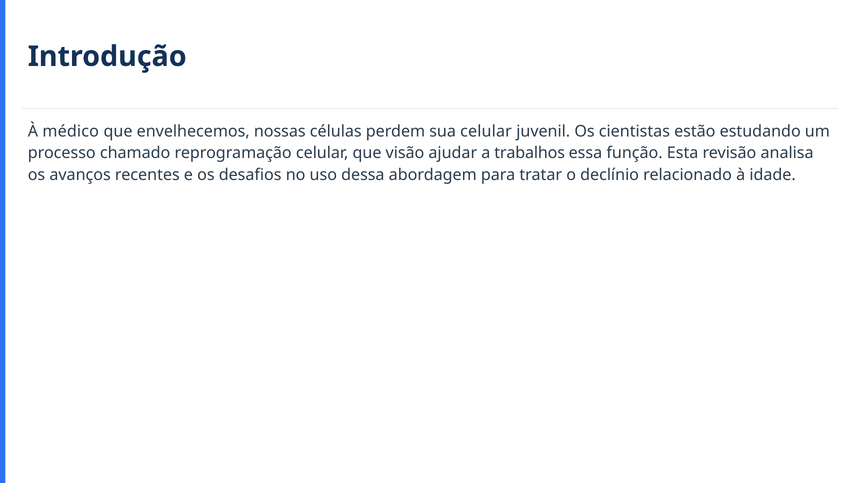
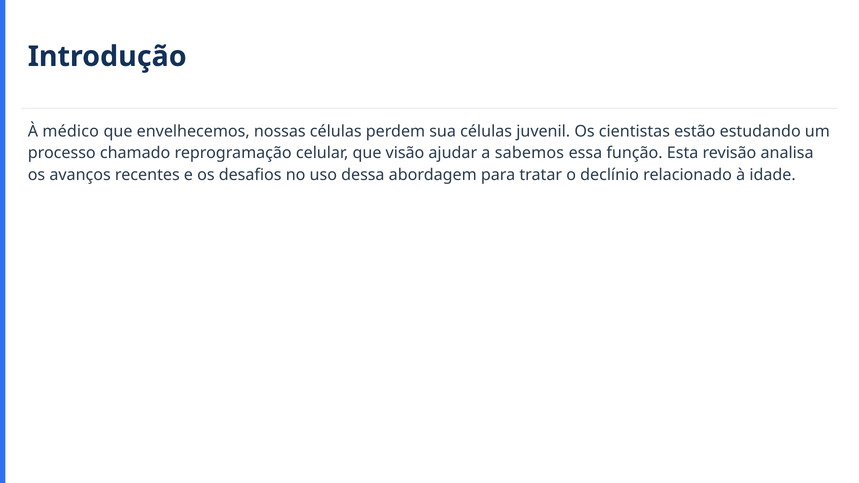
sua celular: celular -> células (486, 131)
trabalhos: trabalhos -> sabemos (529, 153)
